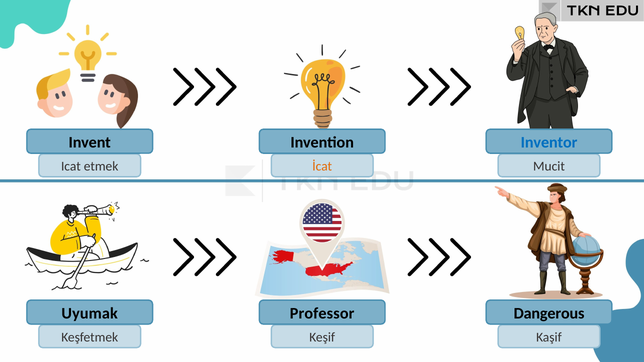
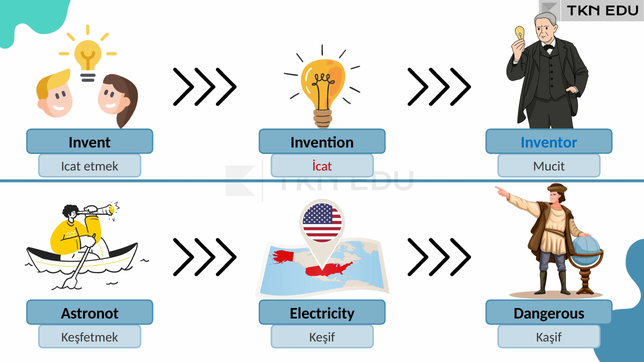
İcat colour: orange -> red (322, 166)
Uyumak: Uyumak -> Astronot (90, 313)
Professor: Professor -> Electricity (322, 313)
